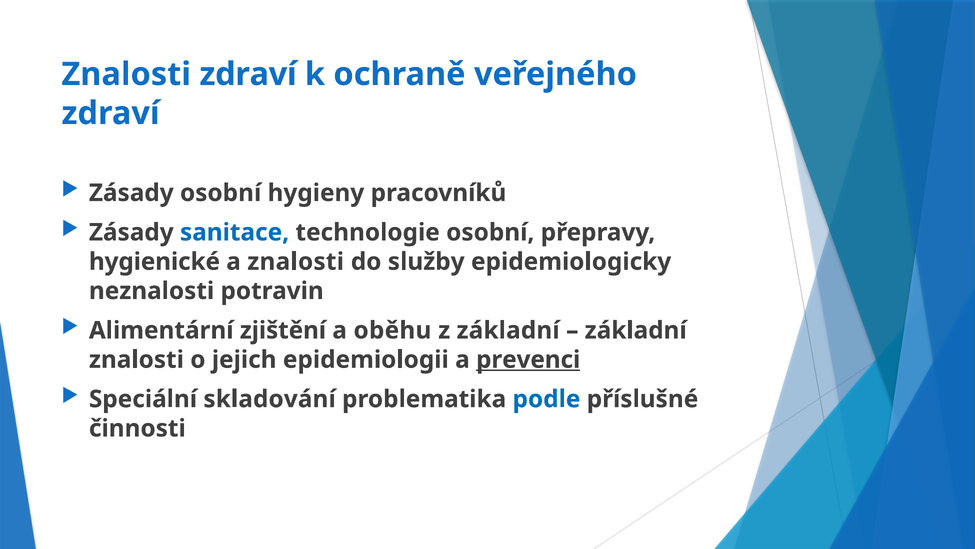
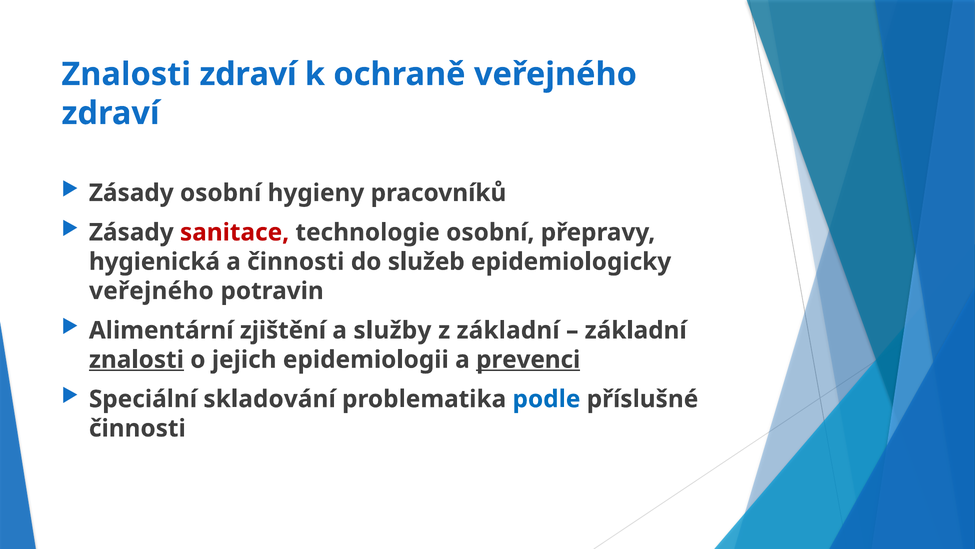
sanitace colour: blue -> red (235, 232)
hygienické: hygienické -> hygienická (154, 261)
a znalosti: znalosti -> činnosti (296, 261)
služby: služby -> služeb (426, 261)
neznalosti: neznalosti -> veřejného (151, 291)
oběhu: oběhu -> služby (392, 330)
znalosti underline: none -> present (136, 359)
